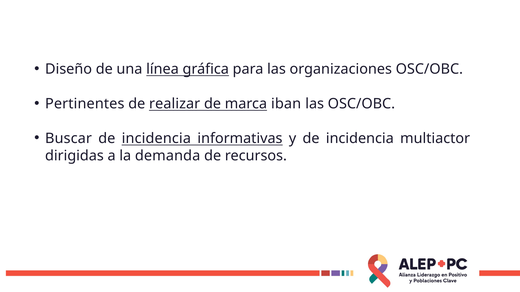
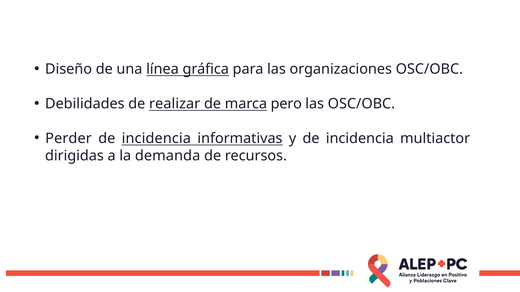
Pertinentes: Pertinentes -> Debilidades (85, 104)
iban: iban -> pero (286, 104)
Buscar: Buscar -> Perder (68, 139)
